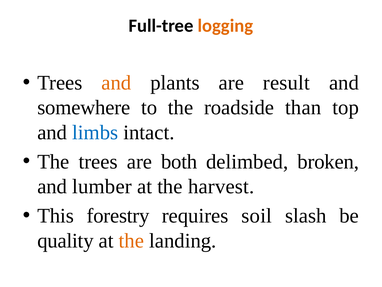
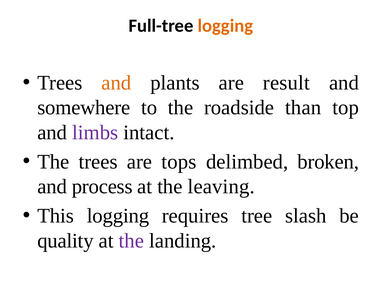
limbs colour: blue -> purple (95, 132)
both: both -> tops (179, 161)
lumber: lumber -> process (102, 186)
harvest: harvest -> leaving (221, 186)
This forestry: forestry -> logging (118, 215)
soil: soil -> tree (257, 215)
the colour: orange -> purple (131, 240)
